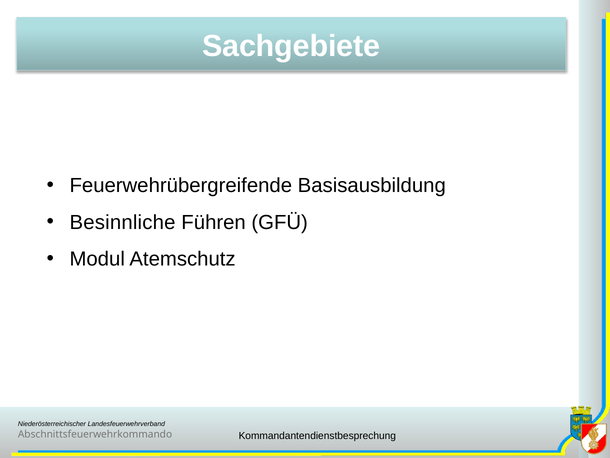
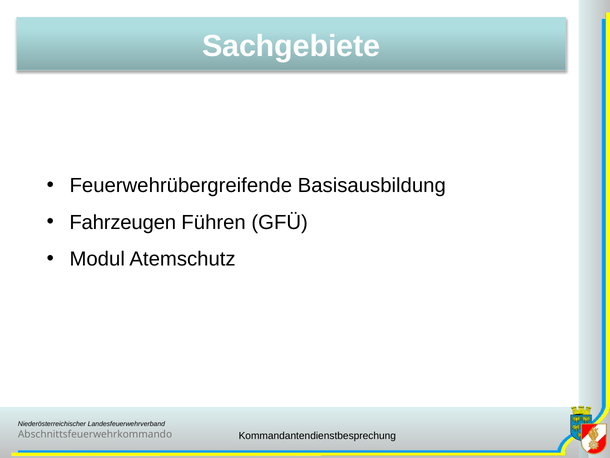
Besinnliche: Besinnliche -> Fahrzeugen (123, 222)
